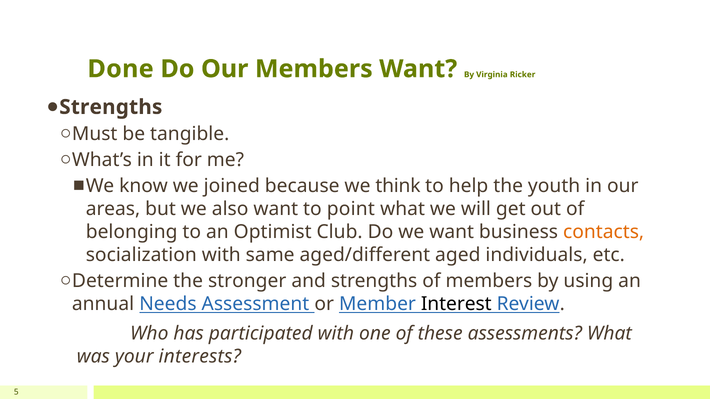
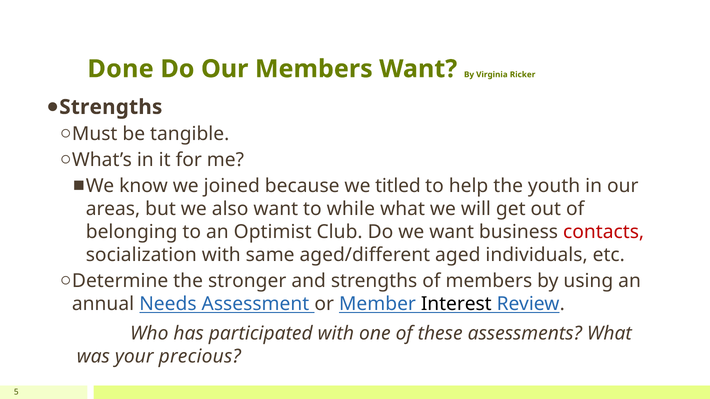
think: think -> titled (398, 186)
point: point -> while (351, 209)
contacts colour: orange -> red (604, 232)
interests: interests -> precious (200, 357)
